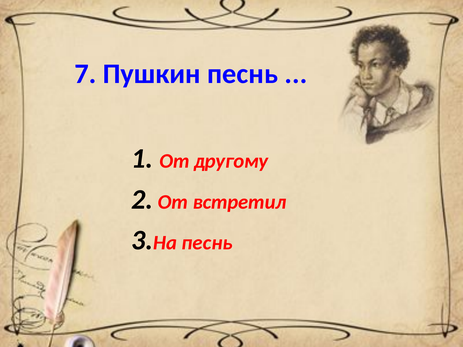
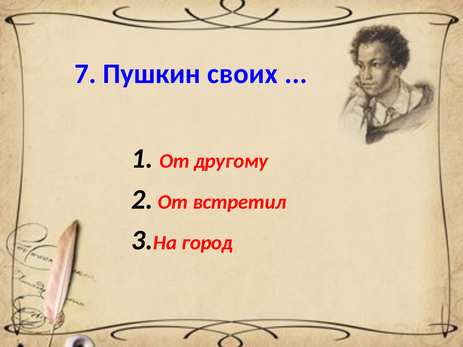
Пушкин песнь: песнь -> своих (242, 74)
песнь: песнь -> город (207, 243)
